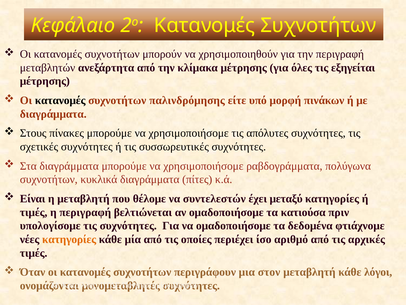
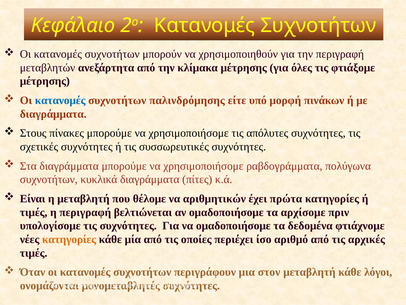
εξηγείται: εξηγείται -> φτιάξομε (353, 68)
κατανομές colour: black -> blue (60, 100)
συντελεστών: συντελεστών -> αριθμητικών (214, 198)
μεταξύ: μεταξύ -> πρώτα (286, 198)
κατιούσα: κατιούσα -> αρχίσομε (303, 212)
